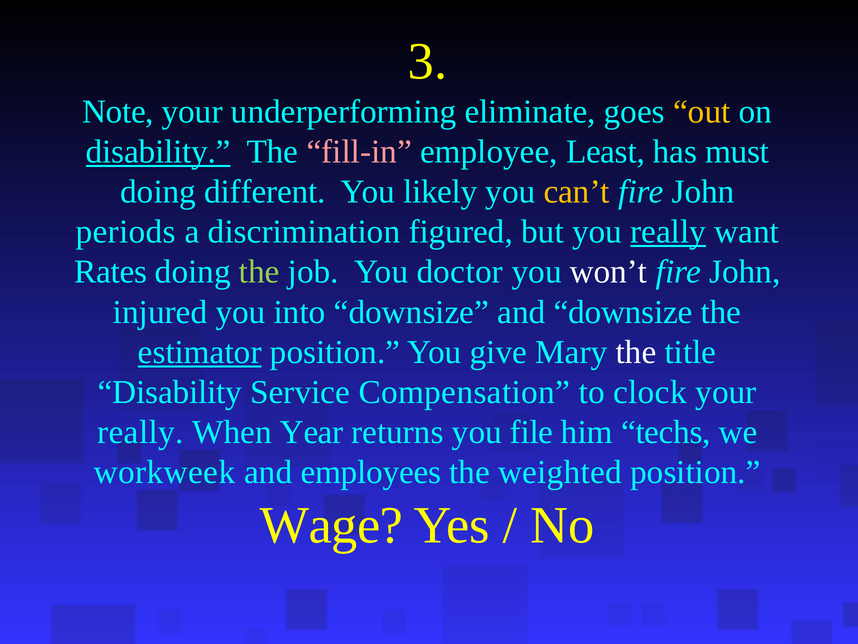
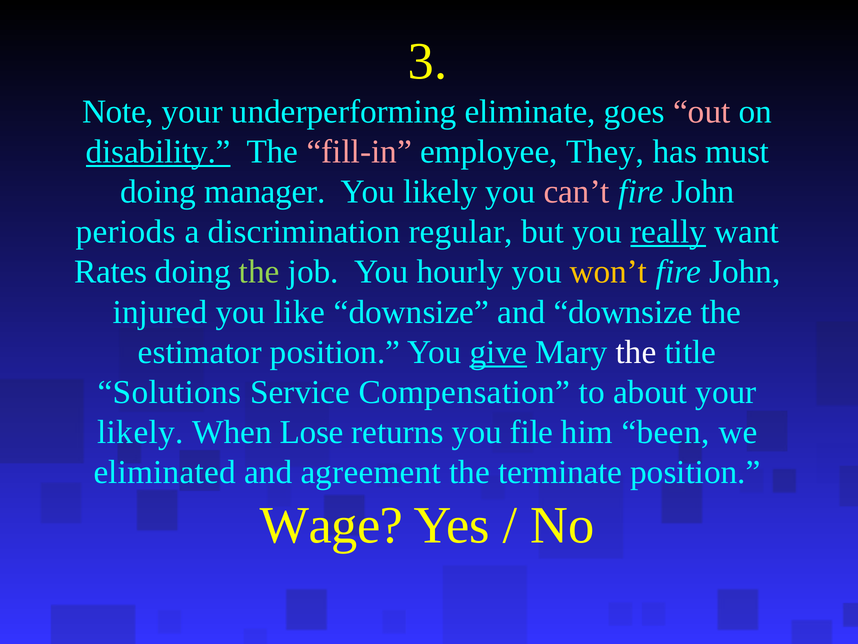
out colour: yellow -> pink (702, 111)
Least: Least -> They (605, 152)
different: different -> manager (265, 192)
can’t colour: yellow -> pink (577, 192)
figured: figured -> regular (461, 232)
doctor: doctor -> hourly (460, 272)
won’t colour: white -> yellow (609, 272)
into: into -> like (299, 312)
estimator underline: present -> none (200, 352)
give underline: none -> present (498, 352)
Disability: Disability -> Solutions (170, 392)
clock: clock -> about (650, 392)
really: really -> likely (140, 432)
Year: Year -> Lose (312, 432)
techs: techs -> been (666, 432)
workweek: workweek -> eliminated (165, 472)
employees: employees -> agreement (371, 472)
weighted: weighted -> terminate (560, 472)
